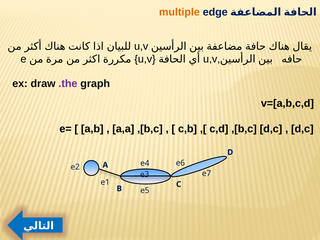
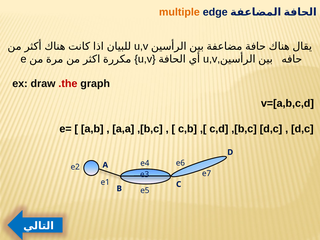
.the colour: purple -> red (68, 84)
